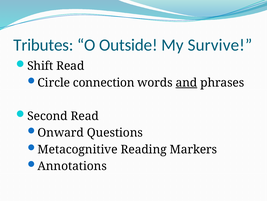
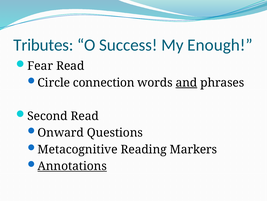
Outside: Outside -> Success (128, 45)
Survive: Survive -> Enough (220, 45)
Shift: Shift -> Fear (40, 66)
Annotations underline: none -> present (72, 166)
